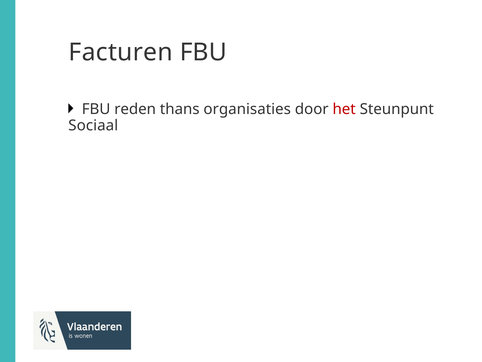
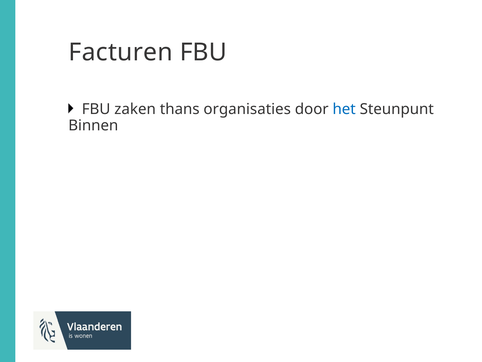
reden: reden -> zaken (135, 109)
het colour: red -> blue (344, 109)
Sociaal: Sociaal -> Binnen (93, 125)
